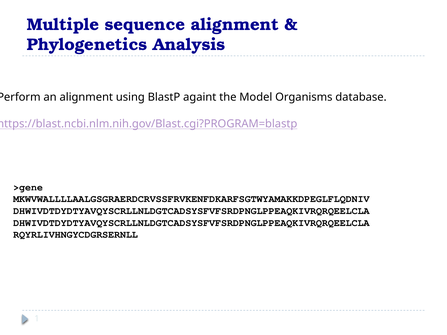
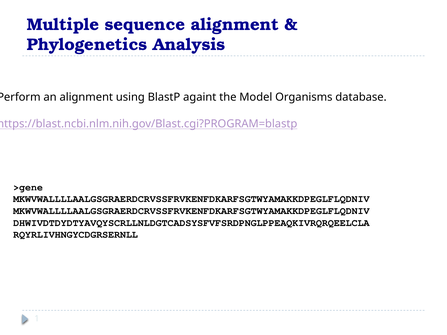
DHWIVDTDYDTYAVQYSCRLLNLDGTCADSYSFVFSRDPNGLPPEAQKIVRQRQEELCLA: DHWIVDTDYDTYAVQYSCRLLNLDGTCADSYSFVFSRDPNGLPPEAQKIVRQRQEELCLA -> MKWVWALLLLAALGSGRAERDCRVSSFRVKENFDKARFSGTWYAMAKKDPEGLFLQDNIV (191, 211)
